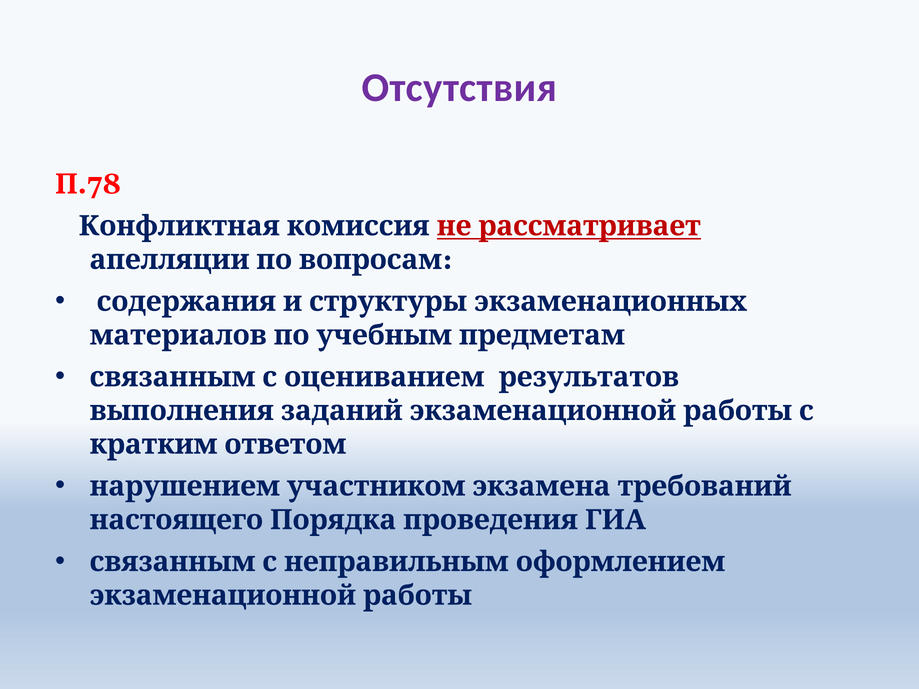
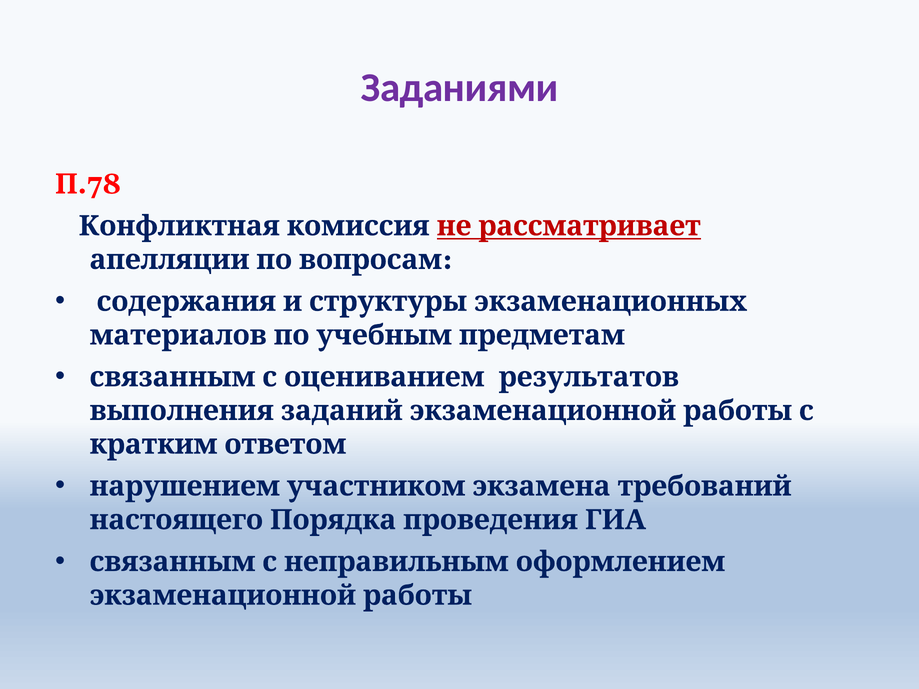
Отсутствия: Отсутствия -> Заданиями (460, 88)
